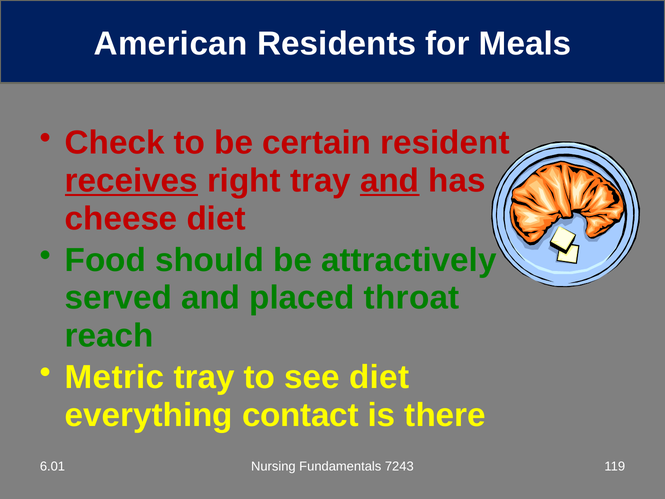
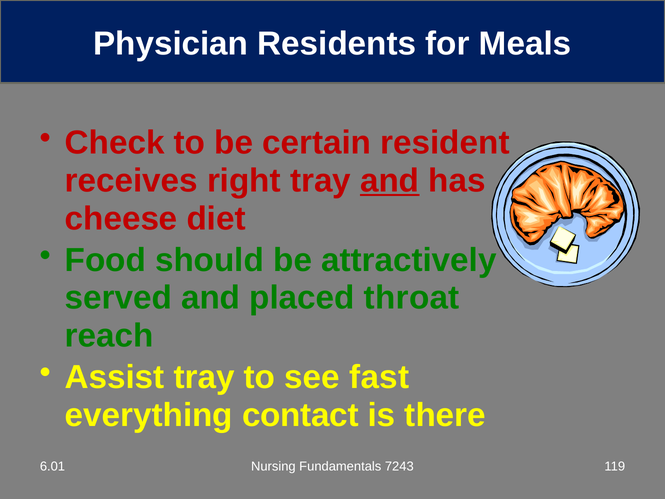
American: American -> Physician (171, 44)
receives underline: present -> none (131, 181)
Metric: Metric -> Assist (115, 377)
see diet: diet -> fast (379, 377)
